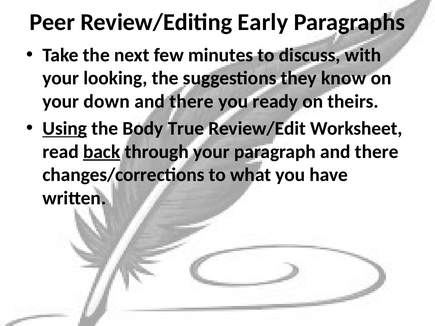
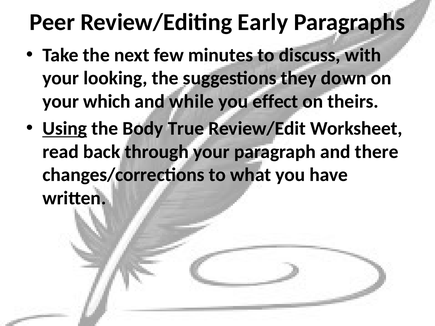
know: know -> down (344, 78)
down: down -> which (107, 101)
there: there -> while (192, 101)
ready: ready -> effect (275, 101)
back underline: present -> none (102, 152)
